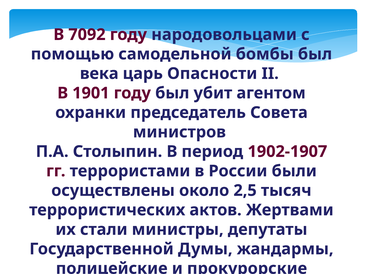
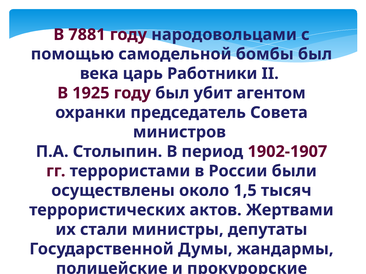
7092: 7092 -> 7881 (87, 35)
царь Опасности: Опасности -> Работники (212, 74)
1901: 1901 -> 1925 (91, 93)
2,5: 2,5 -> 1,5 (245, 191)
